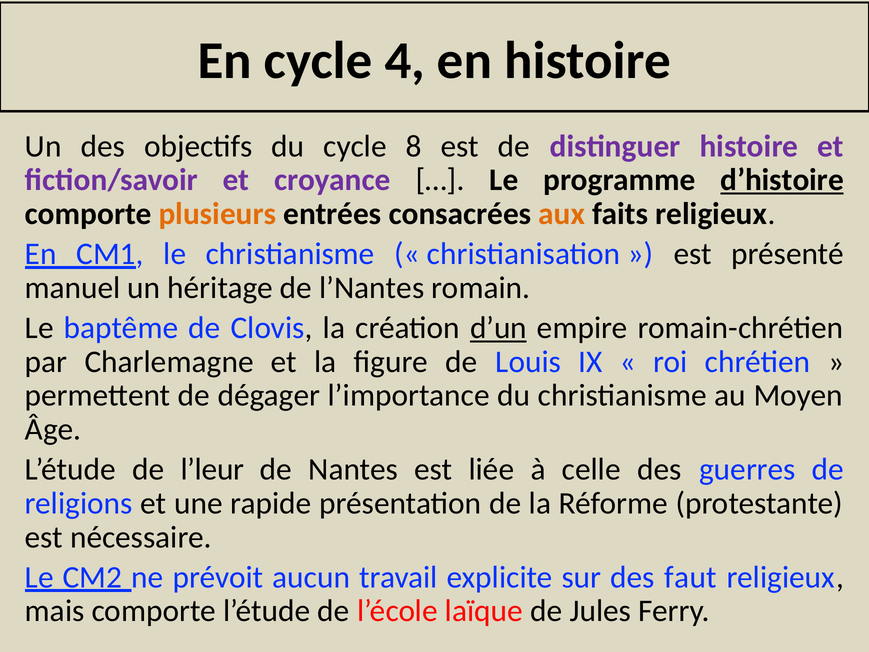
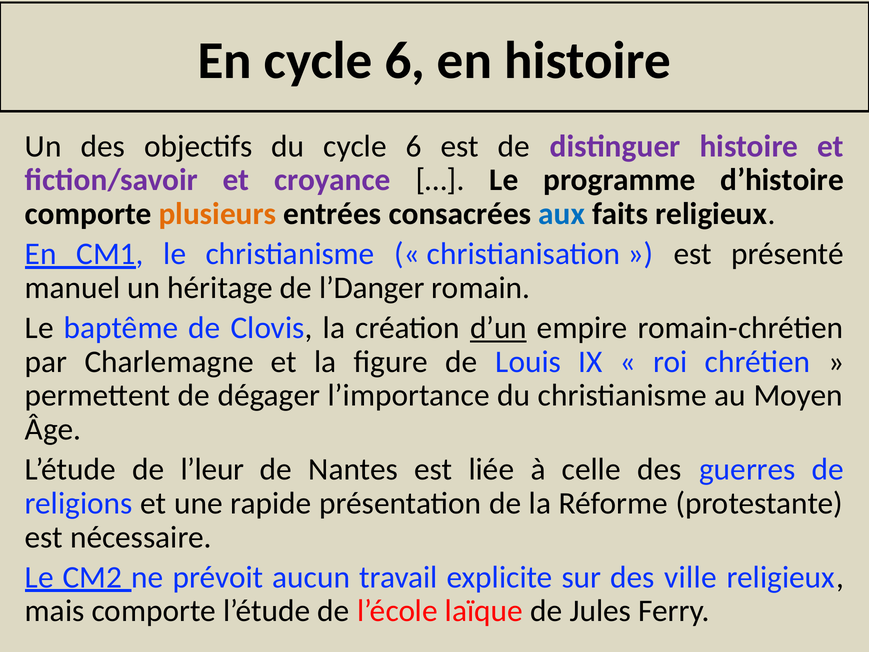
En cycle 4: 4 -> 6 (405, 61)
du cycle 8: 8 -> 6 (414, 146)
d’histoire underline: present -> none (782, 180)
aux colour: orange -> blue (562, 214)
l’Nantes: l’Nantes -> l’Danger (372, 288)
faut: faut -> ville (691, 577)
